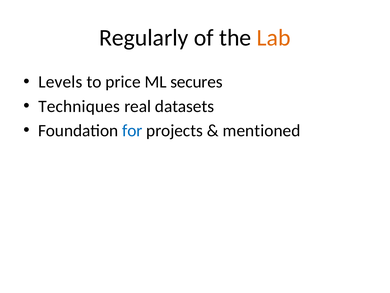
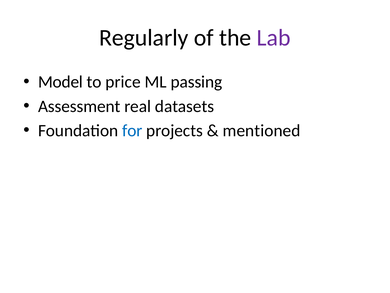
Lab colour: orange -> purple (274, 38)
Levels: Levels -> Model (60, 82)
secures: secures -> passing (196, 82)
Techniques: Techniques -> Assessment (79, 106)
